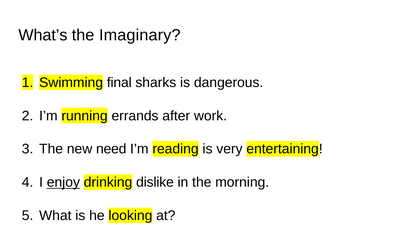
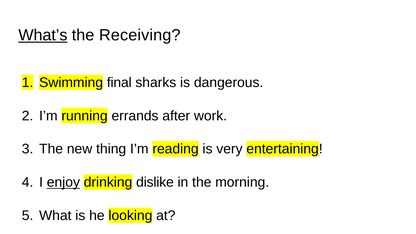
What’s underline: none -> present (43, 35)
Imaginary: Imaginary -> Receiving (140, 35)
need: need -> thing (111, 149)
